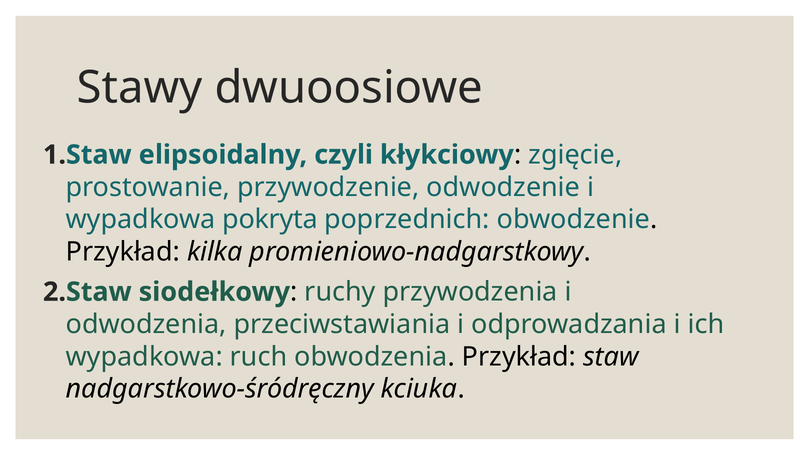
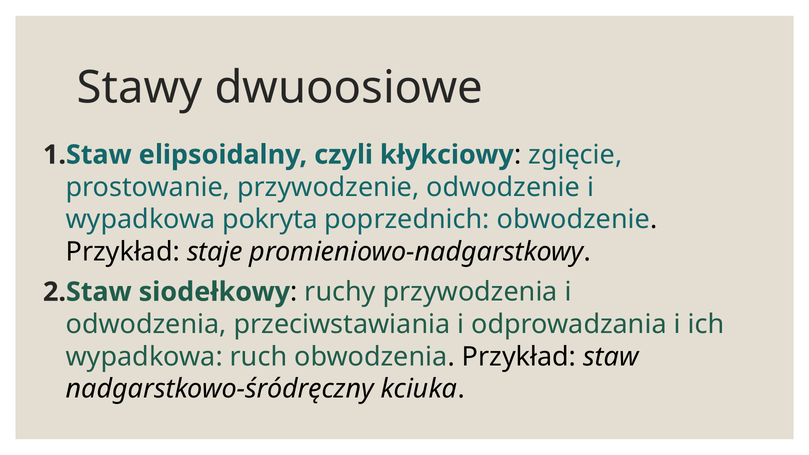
kilka: kilka -> staje (215, 252)
